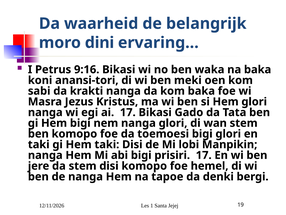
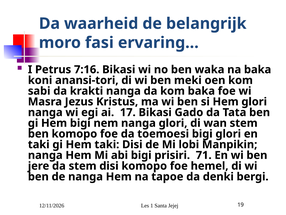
dini: dini -> fasi (99, 43)
9:16: 9:16 -> 7:16 (87, 69)
prisiri 17: 17 -> 71 (204, 155)
